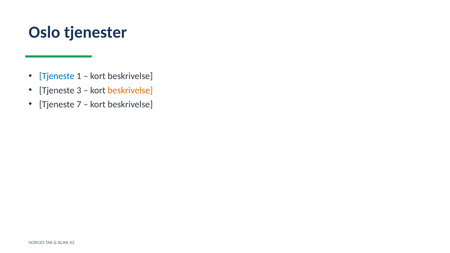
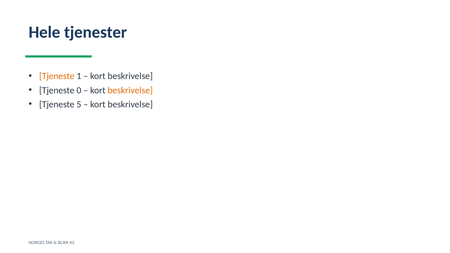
Oslo: Oslo -> Hele (44, 32)
Tjeneste colour: blue -> orange (57, 76)
3: 3 -> 0 (79, 90)
7: 7 -> 5 (79, 104)
